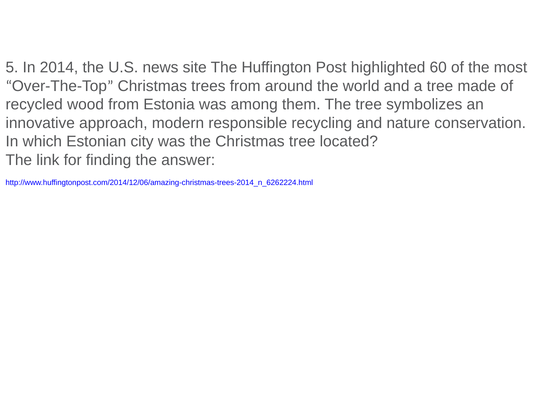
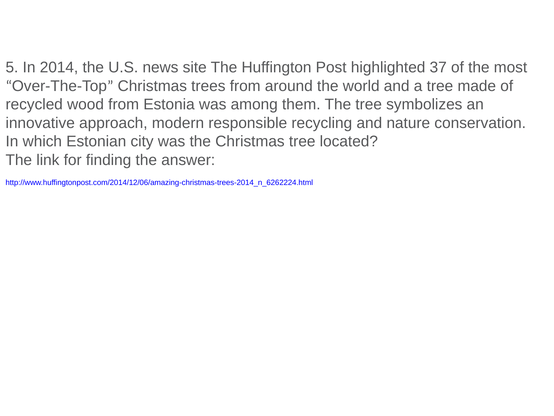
60: 60 -> 37 (438, 67)
